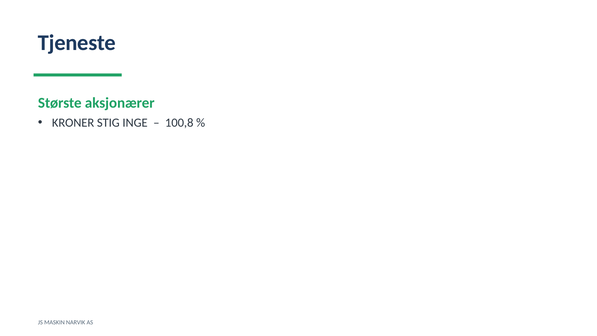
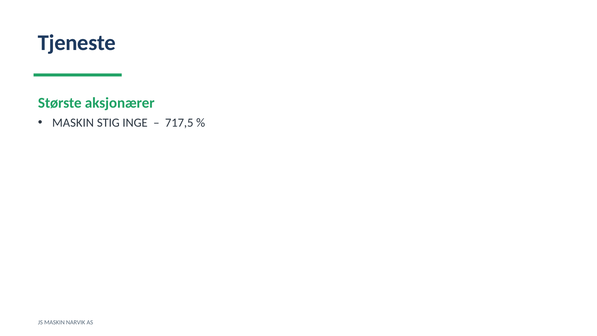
KRONER: KRONER -> MASKIN (73, 123)
100,8: 100,8 -> 717,5 (179, 123)
